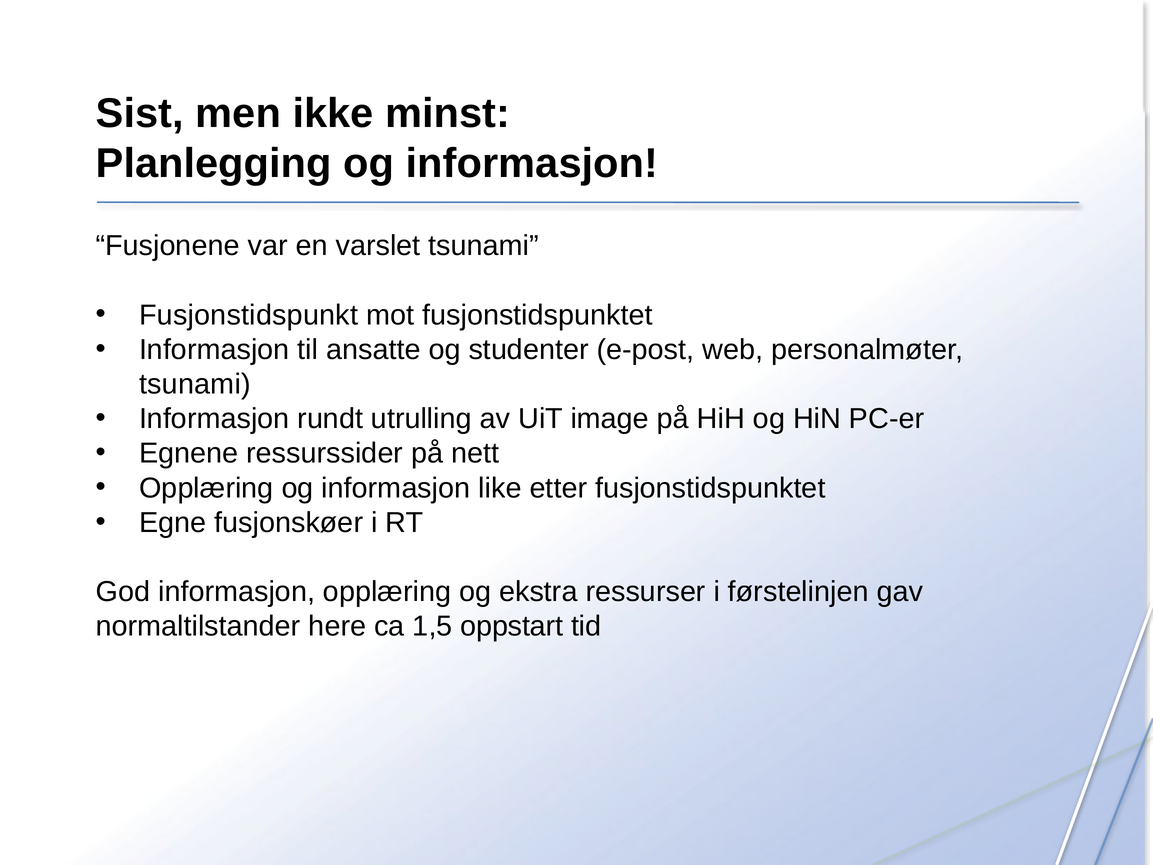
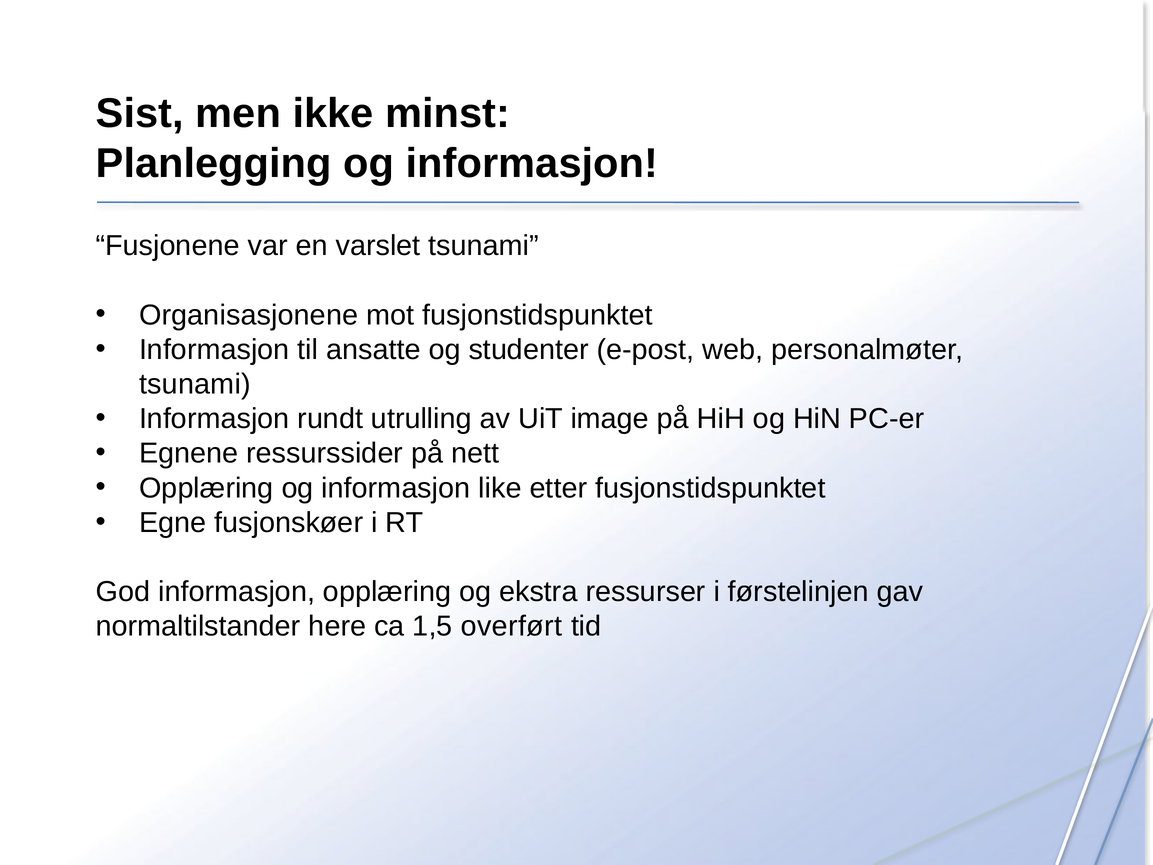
Fusjonstidspunkt: Fusjonstidspunkt -> Organisasjonene (249, 315)
oppstart: oppstart -> overført (512, 626)
